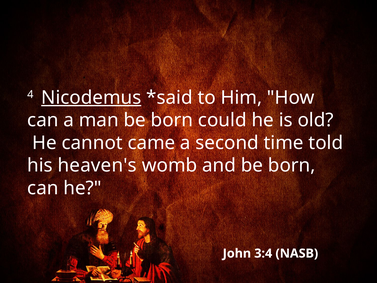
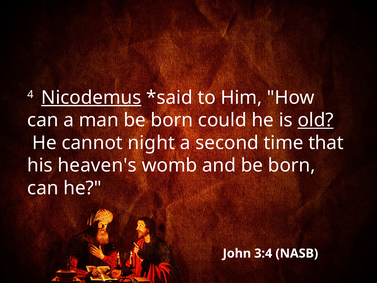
old underline: none -> present (316, 120)
came: came -> night (151, 143)
told: told -> that (326, 143)
